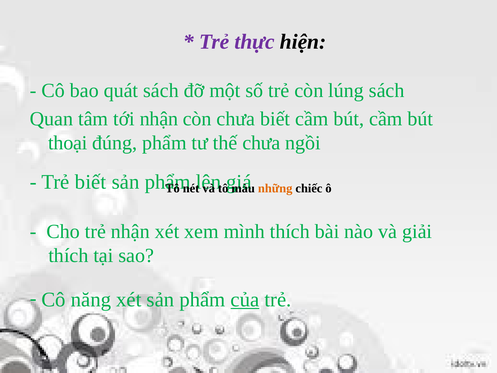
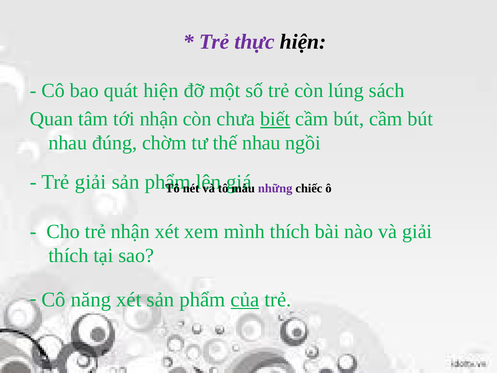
quát sách: sách -> hiện (161, 90)
biết underline: none -> present (275, 119)
thoại: thoại -> nhau (68, 143)
đúng phẩm: phẩm -> chờm (164, 143)
thế chưa: chưa -> nhau (261, 143)
Trẻ biết: biết -> giải (91, 182)
những colour: orange -> purple (275, 188)
